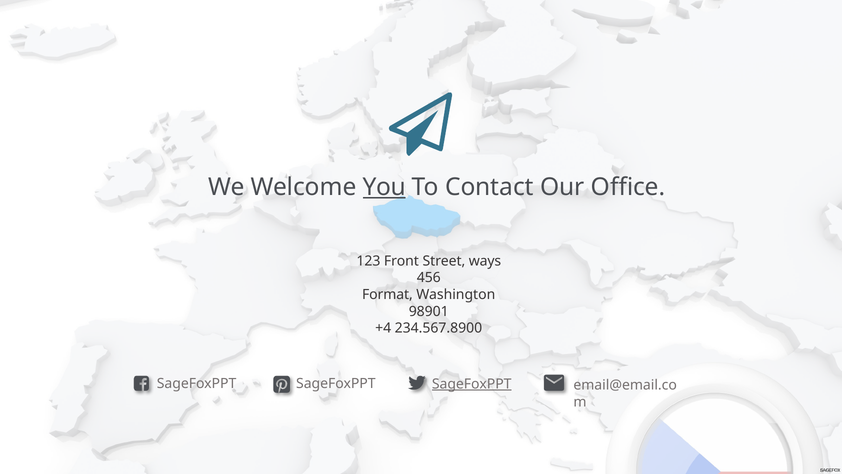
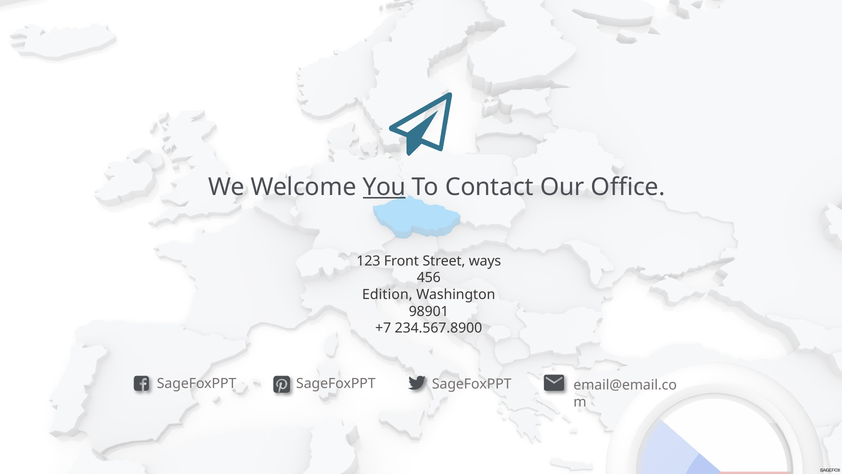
Format: Format -> Edition (387, 294)
+4: +4 -> +7 (383, 328)
SageFoxPPT underline: present -> none (472, 384)
